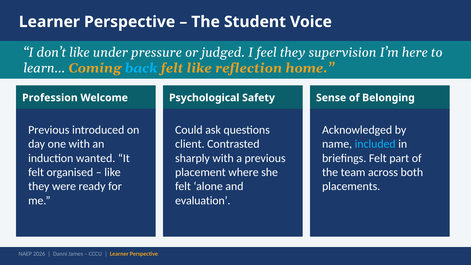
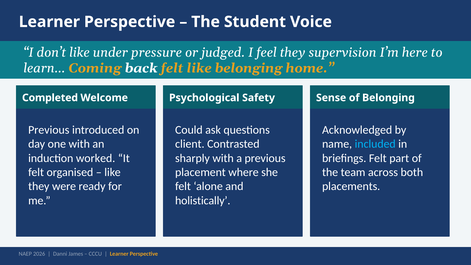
back colour: light blue -> white (141, 68)
like reflection: reflection -> belonging (249, 68)
Profession: Profession -> Completed (50, 98)
wanted: wanted -> worked (96, 158)
evaluation: evaluation -> holistically (203, 200)
